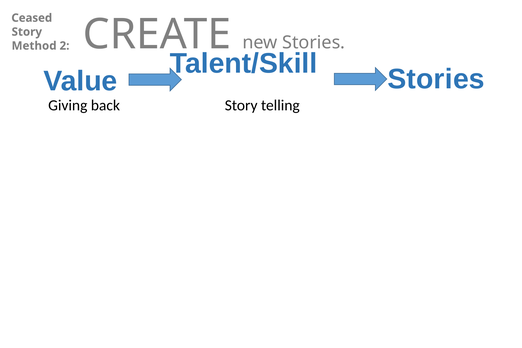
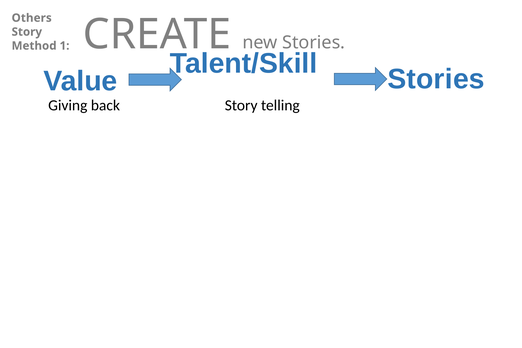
Ceased: Ceased -> Others (32, 18)
2: 2 -> 1 (65, 46)
